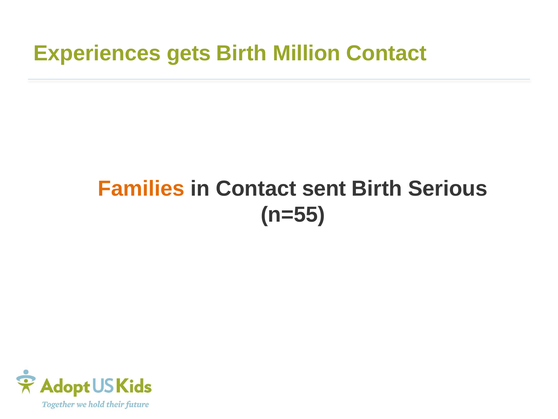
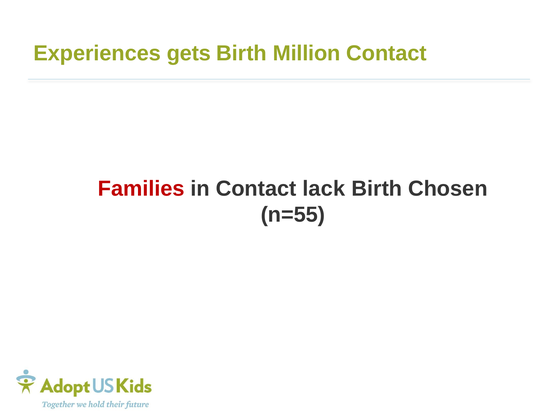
Families colour: orange -> red (141, 188)
sent: sent -> lack (324, 188)
Serious: Serious -> Chosen (448, 188)
